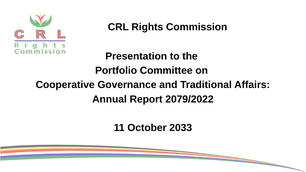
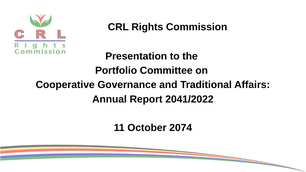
2079/2022: 2079/2022 -> 2041/2022 (189, 99)
2033: 2033 -> 2074 (181, 128)
